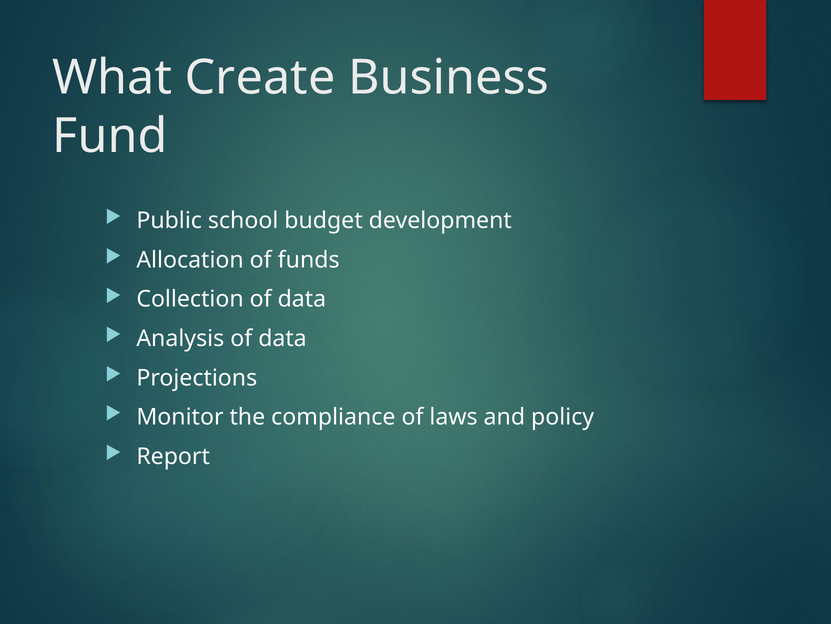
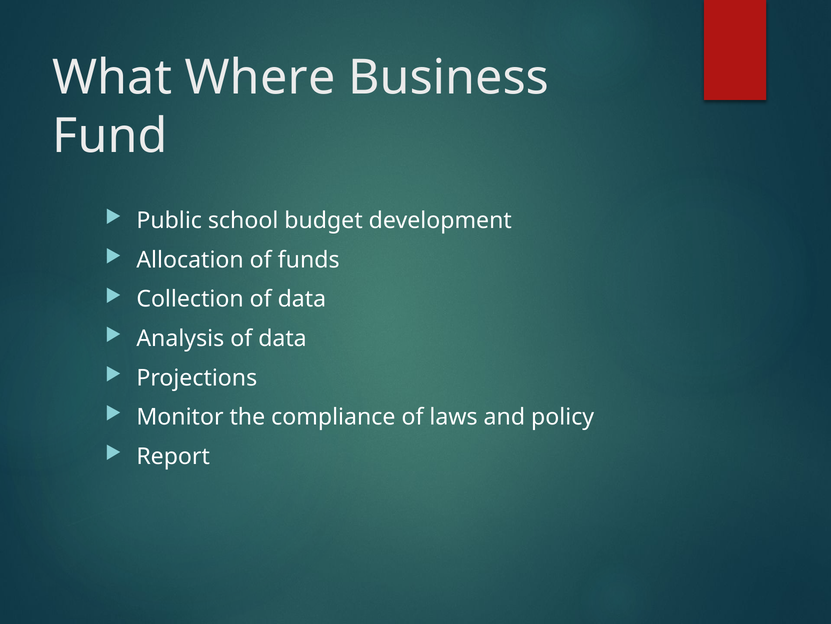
Create: Create -> Where (260, 78)
